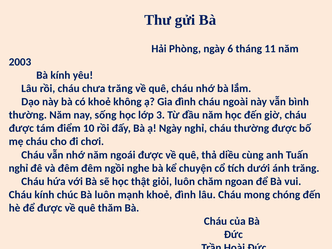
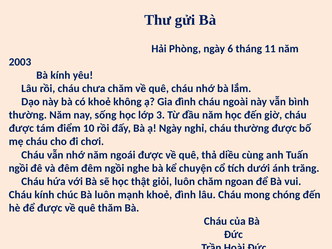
chưa trăng: trăng -> chăm (120, 88)
nghỉ: nghỉ -> ngồi (18, 168)
